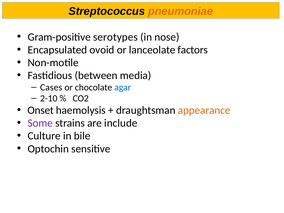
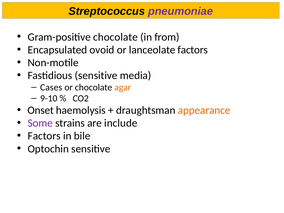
pneumoniae colour: orange -> purple (181, 11)
Gram-positive serotypes: serotypes -> chocolate (115, 37)
nose: nose -> from (167, 37)
Fastidious between: between -> sensitive (96, 76)
agar colour: blue -> orange (123, 87)
2-10: 2-10 -> 9-10 (49, 98)
Culture: Culture -> Factors (44, 136)
